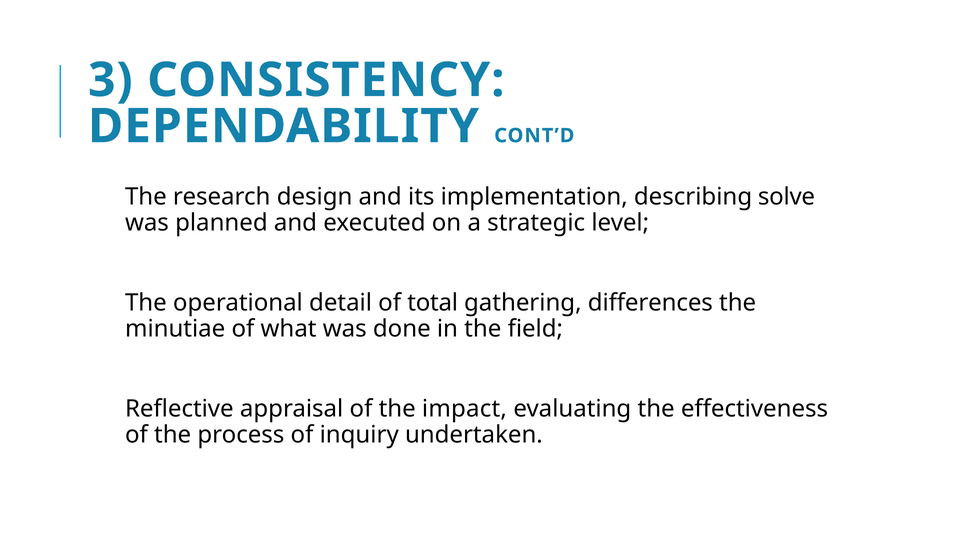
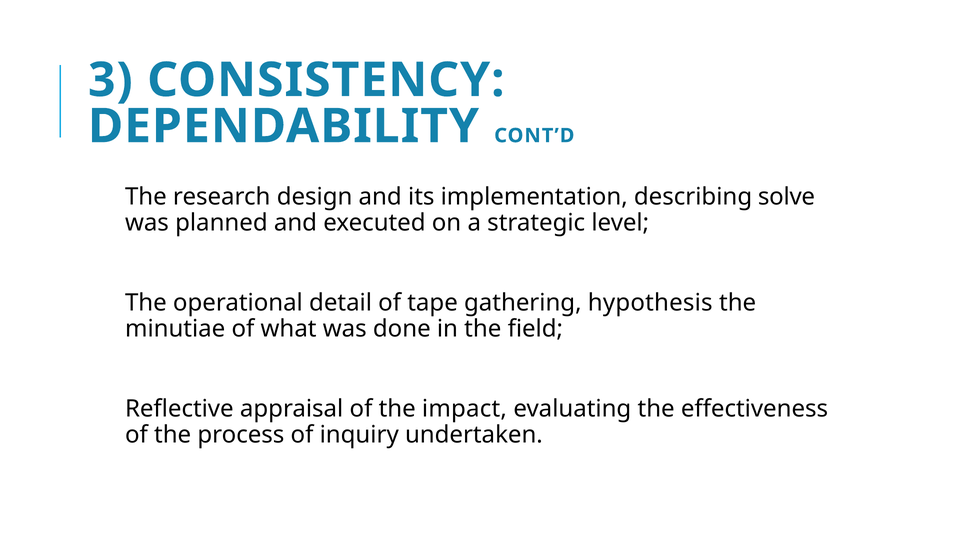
total: total -> tape (433, 303)
differences: differences -> hypothesis (650, 303)
